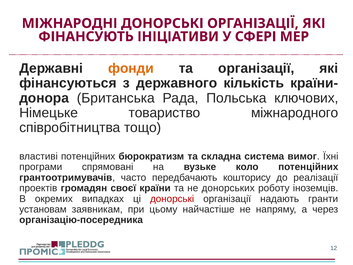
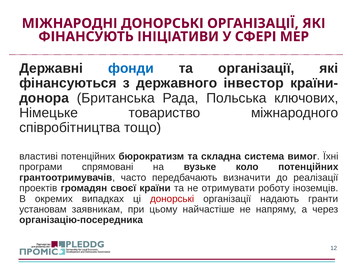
фонди colour: orange -> blue (131, 68)
кількість: кількість -> інвестор (254, 83)
кошторису: кошторису -> визначити (247, 177)
донорських: донорських -> отримувати (228, 188)
